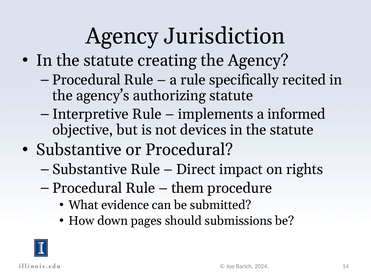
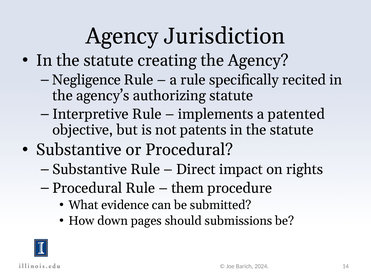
Procedural: Procedural -> Negligence (87, 80)
informed: informed -> patented (296, 114)
devices: devices -> patents (203, 129)
